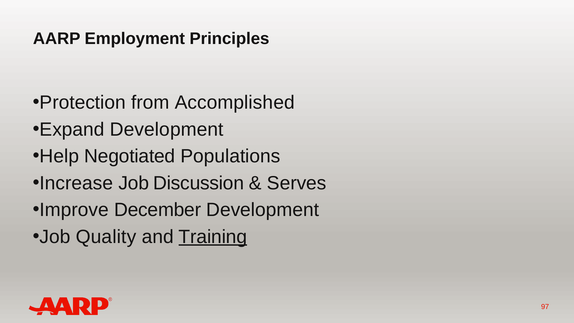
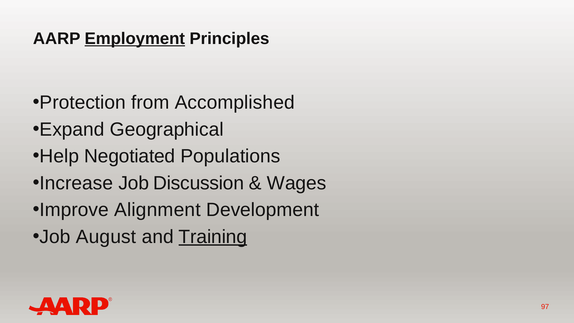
Employment underline: none -> present (135, 39)
Expand Development: Development -> Geographical (167, 129)
Serves: Serves -> Wages (297, 183)
December: December -> Alignment (157, 210)
Quality: Quality -> August (106, 237)
